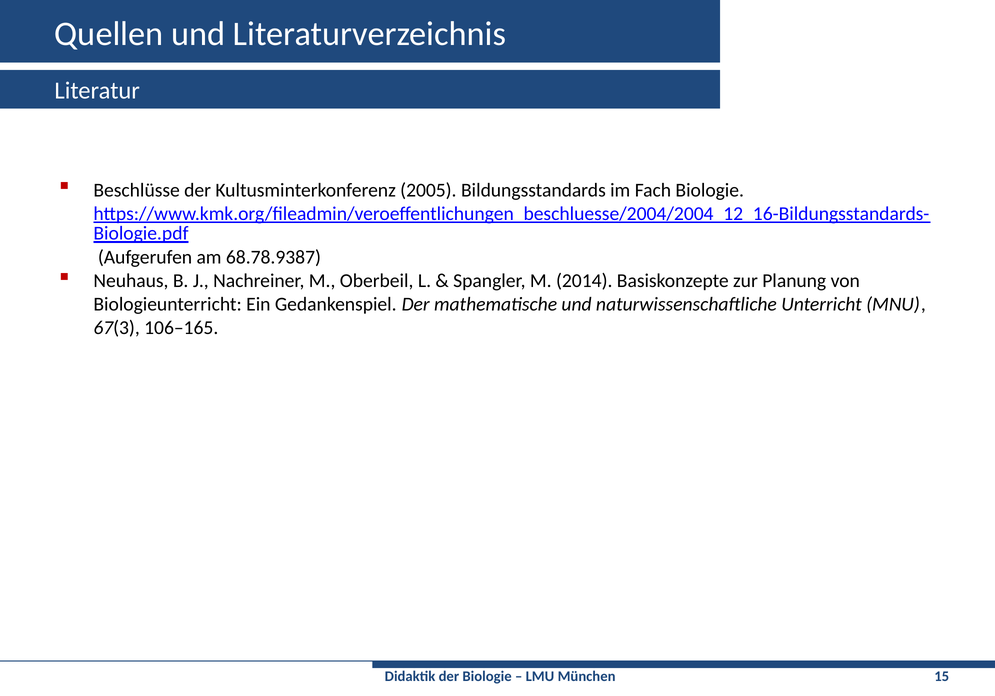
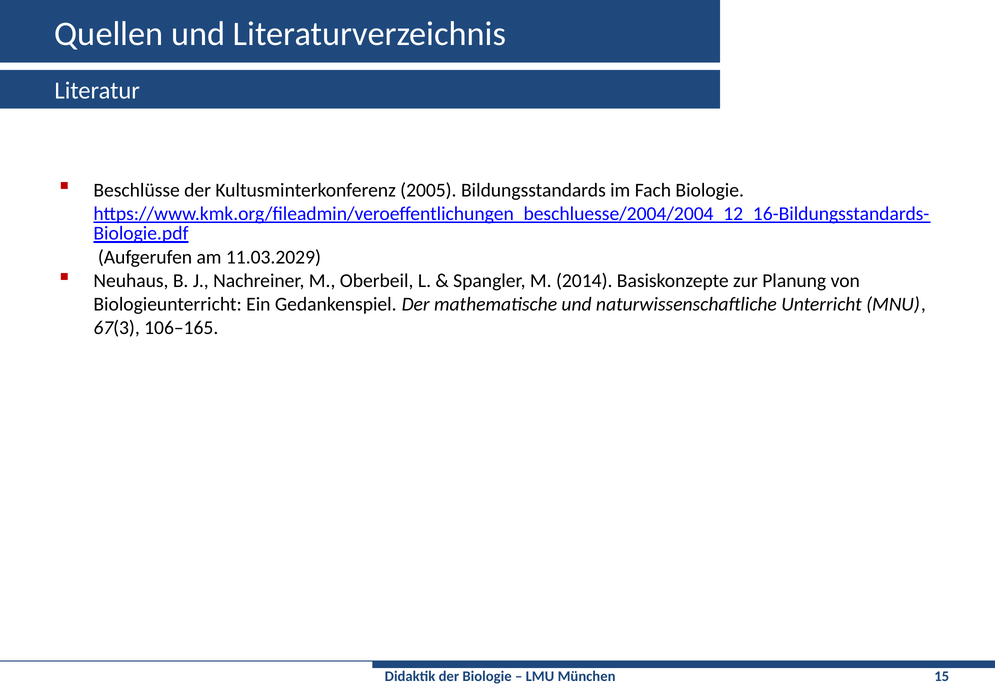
68.78.9387: 68.78.9387 -> 11.03.2029 (273, 257)
